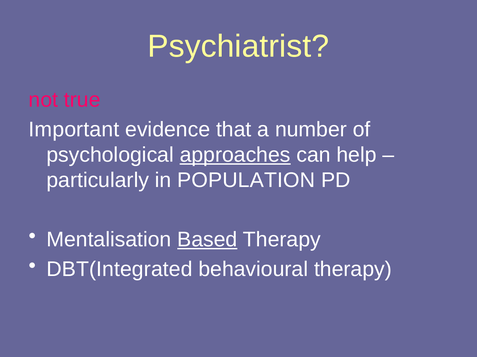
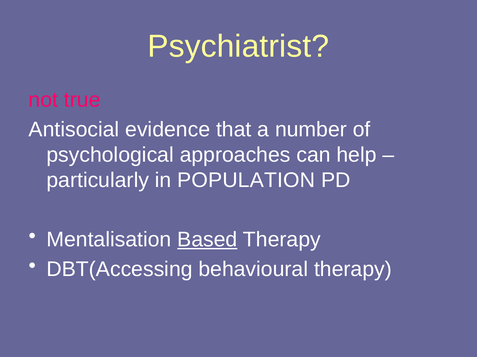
Important: Important -> Antisocial (74, 130)
approaches underline: present -> none (235, 155)
DBT(Integrated: DBT(Integrated -> DBT(Accessing (120, 270)
